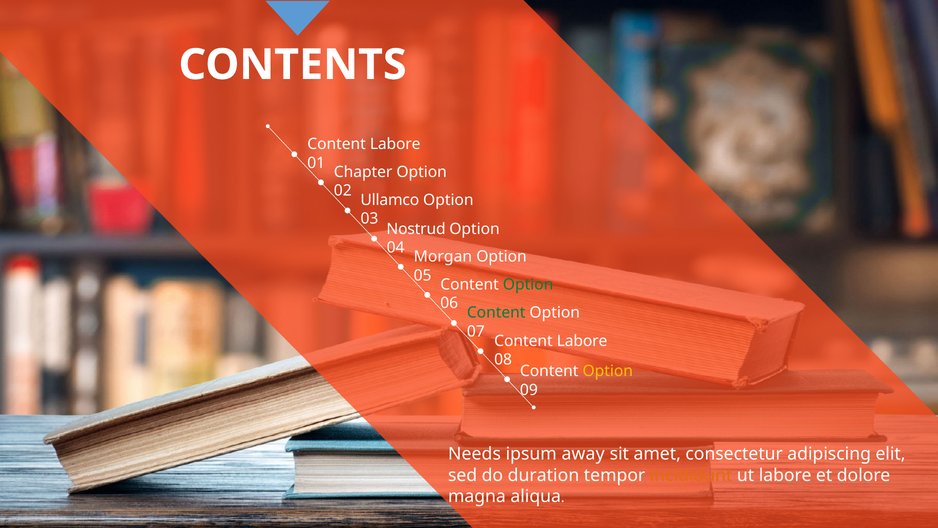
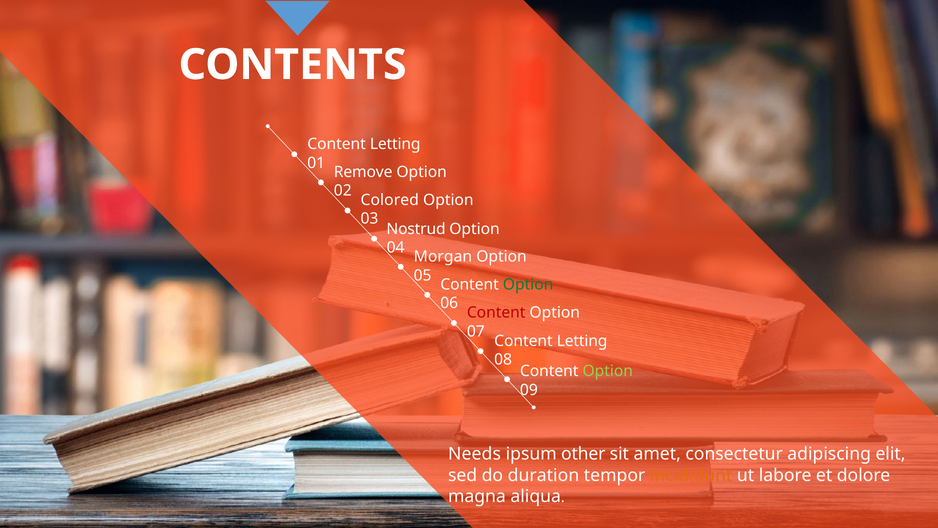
Labore: Labore -> Letting (395, 144)
Chapter: Chapter -> Remove (363, 172)
Ullamco: Ullamco -> Colored (390, 200)
Content colour: green -> red (496, 313)
Labore: Labore -> Letting (582, 341)
Option colour: yellow -> light green (608, 371)
away: away -> other (583, 454)
